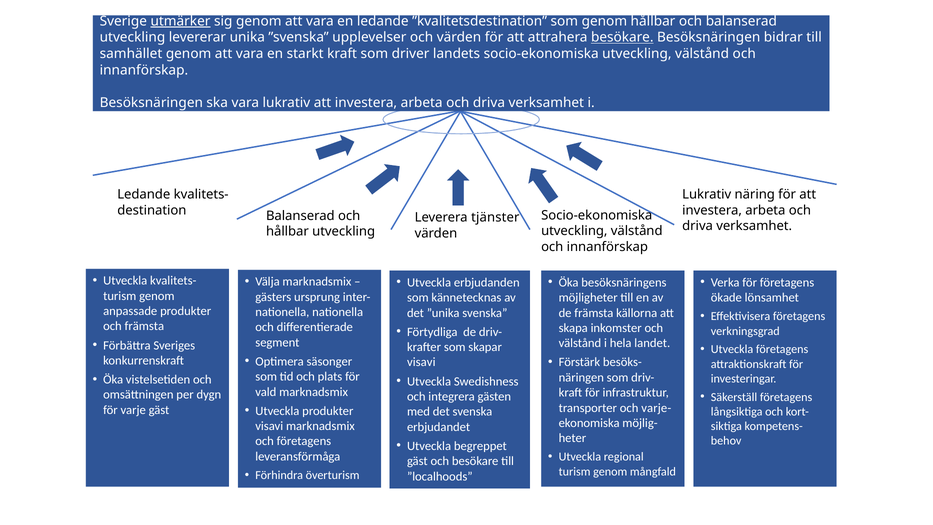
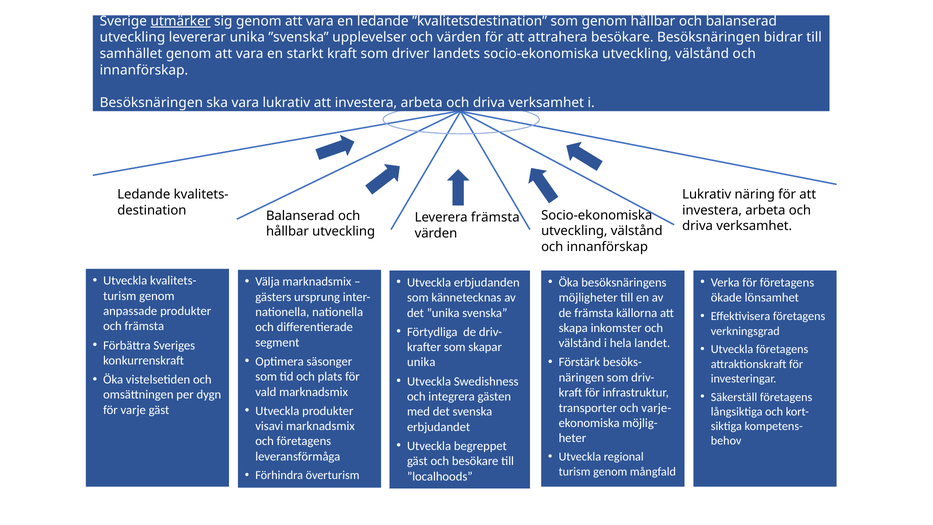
besökare underline: present -> none (622, 37)
Leverera tjänster: tjänster -> främsta (495, 218)
visavi: visavi -> unika (421, 362)
